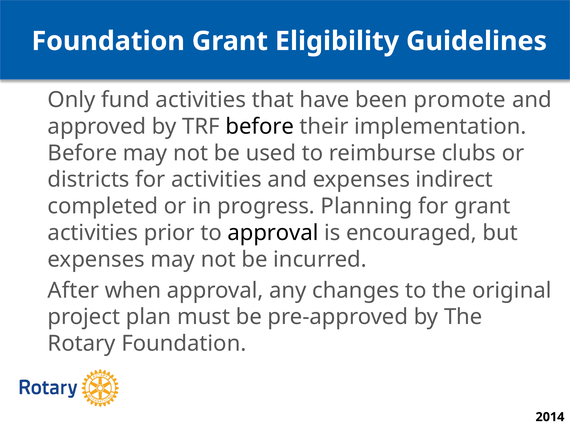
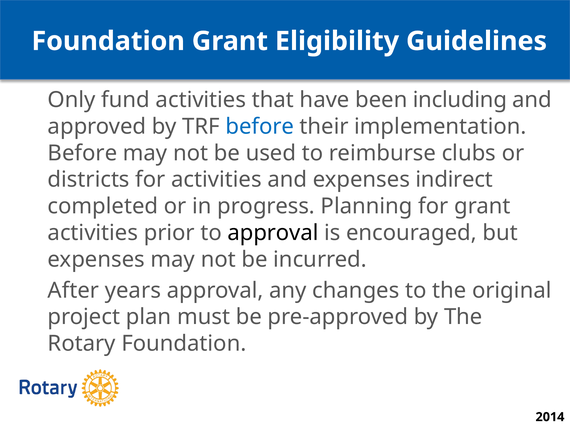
promote: promote -> including (460, 100)
before colour: black -> blue (260, 127)
when: when -> years (133, 291)
